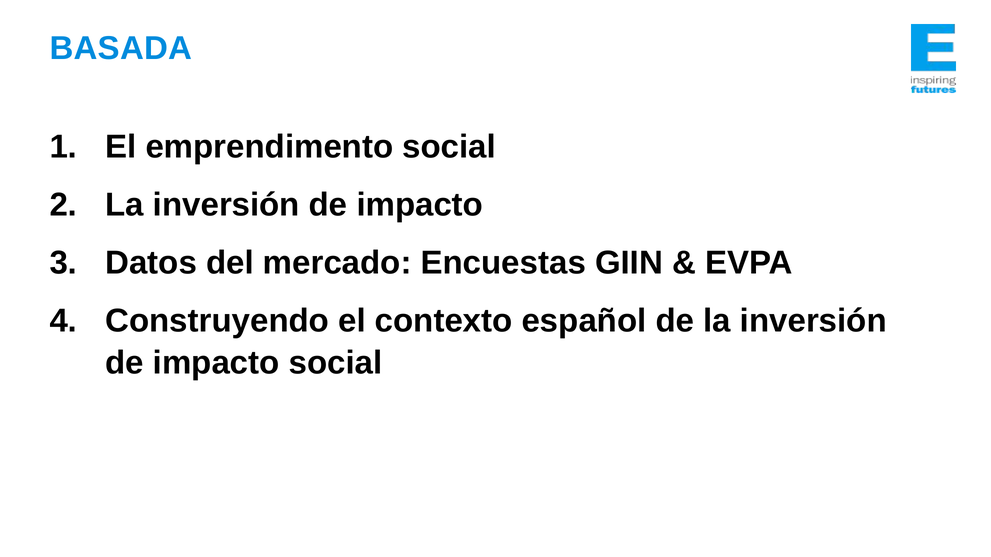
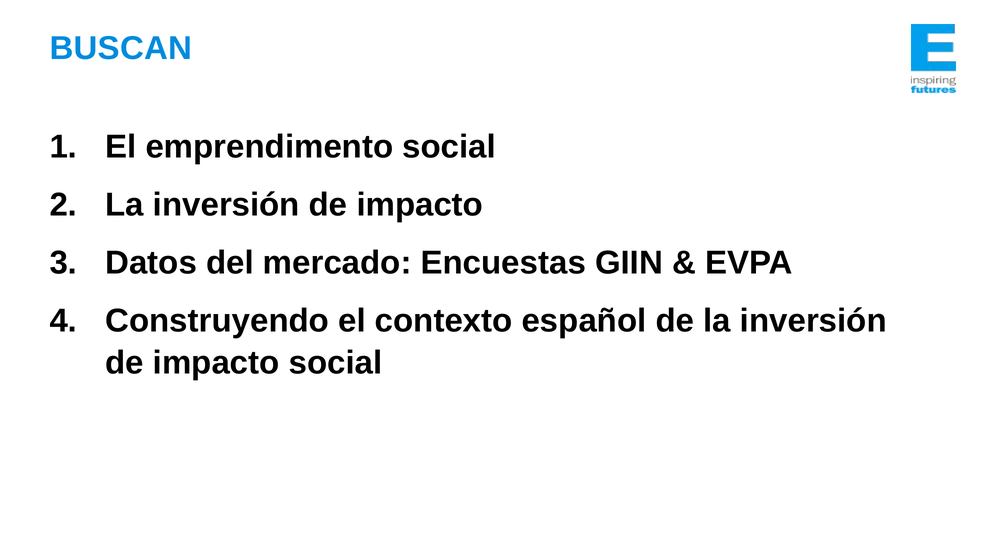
BASADA: BASADA -> BUSCAN (121, 48)
